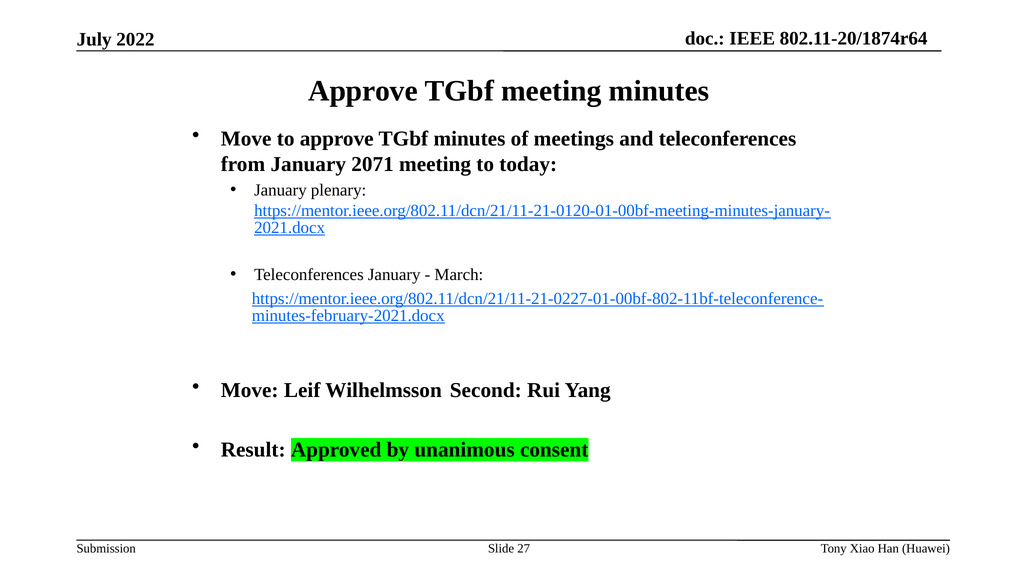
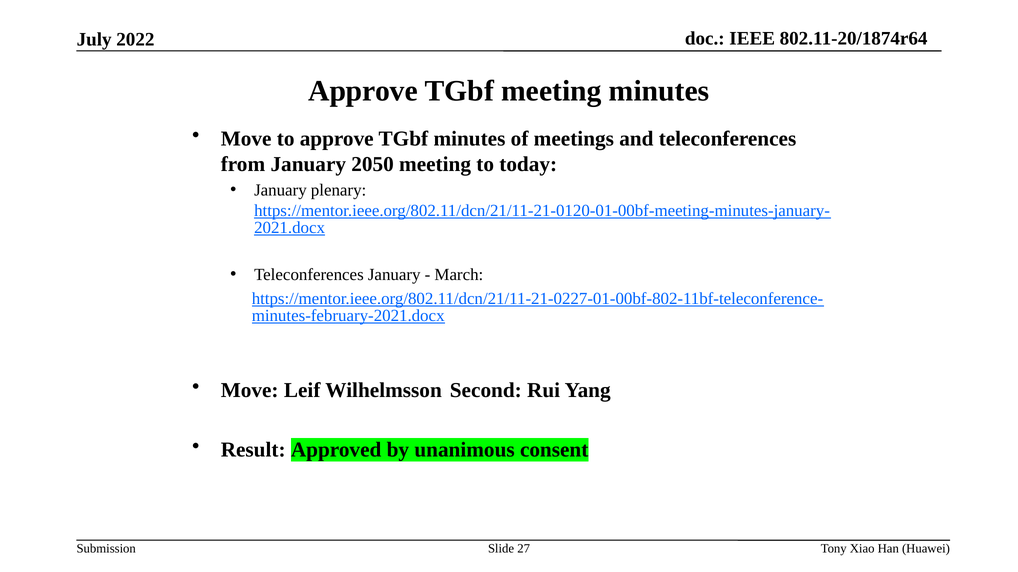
2071: 2071 -> 2050 (373, 164)
